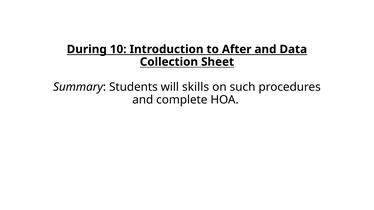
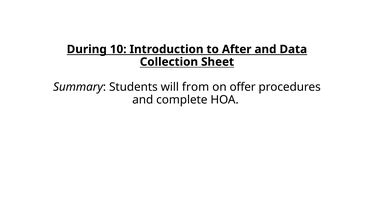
skills: skills -> from (196, 87)
such: such -> offer (243, 87)
